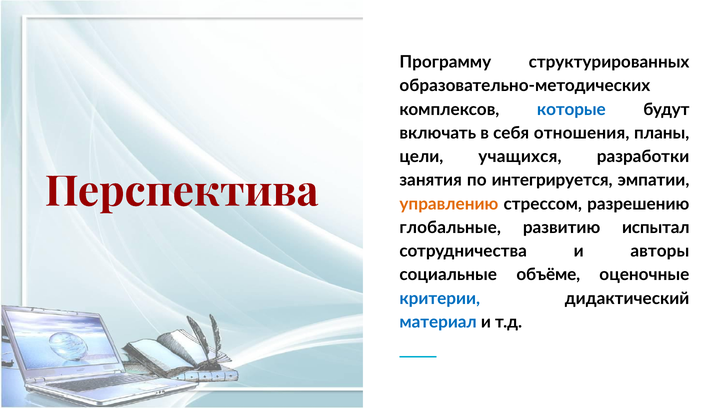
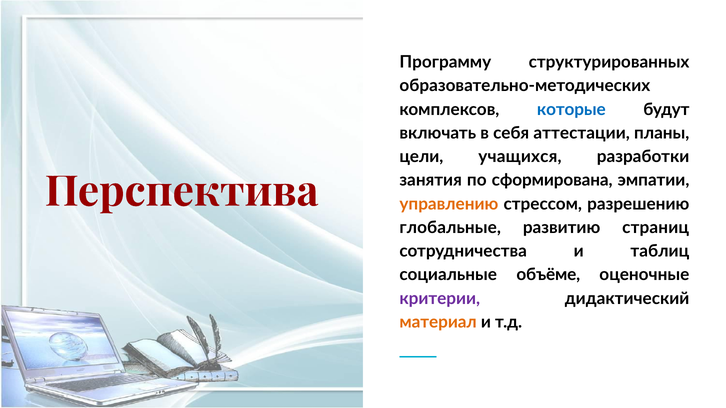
отношения: отношения -> аттестации (582, 133)
интегрируется: интегрируется -> сформирована (552, 180)
испытал: испытал -> страниц (656, 228)
авторы: авторы -> таблиц (660, 251)
критерии colour: blue -> purple (440, 299)
материал colour: blue -> orange (438, 322)
